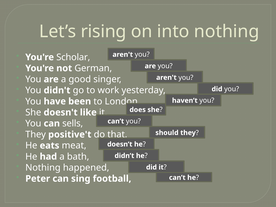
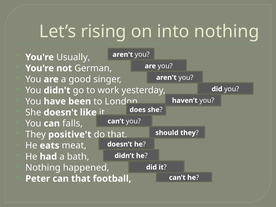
Scholar: Scholar -> Usually (73, 57)
sells: sells -> falls (73, 123)
can sing: sing -> that (81, 179)
